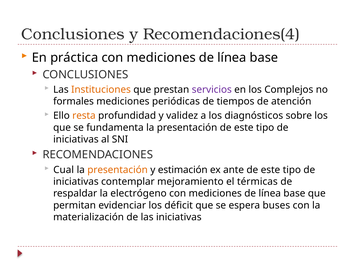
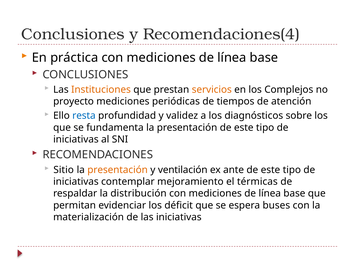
servicios colour: purple -> orange (212, 90)
formales: formales -> proyecto (74, 102)
resta colour: orange -> blue (84, 116)
Cual: Cual -> Sitio (64, 170)
estimación: estimación -> ventilación (183, 170)
electrógeno: electrógeno -> distribución (139, 194)
